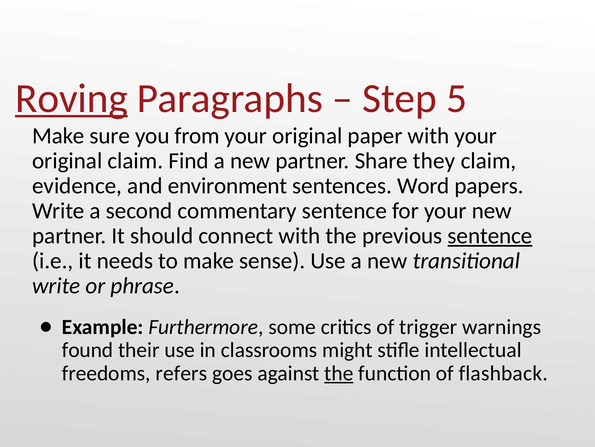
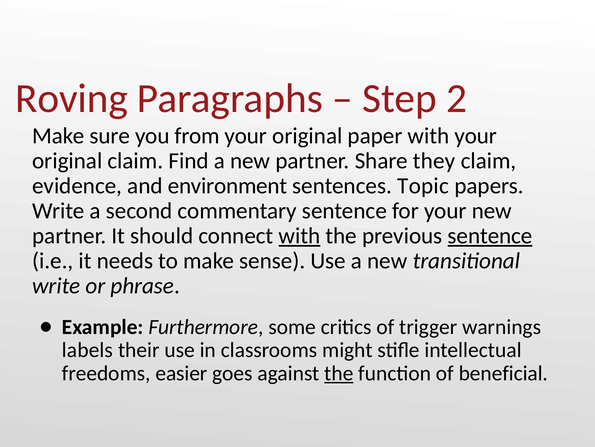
Roving underline: present -> none (71, 98)
5: 5 -> 2 (457, 98)
Word: Word -> Topic (423, 185)
with underline: none -> present (299, 235)
found: found -> labels (87, 350)
refers: refers -> easier (181, 373)
flashback: flashback -> beneficial (503, 373)
